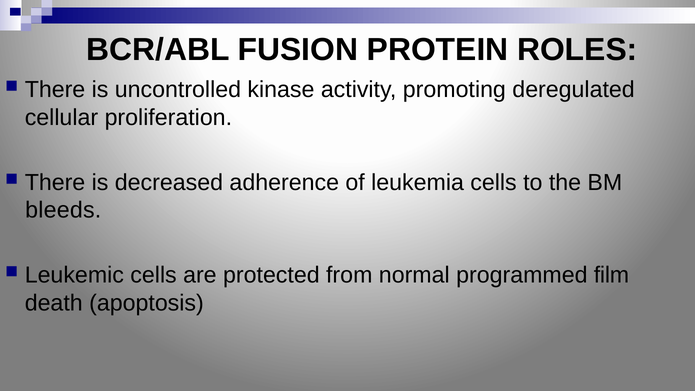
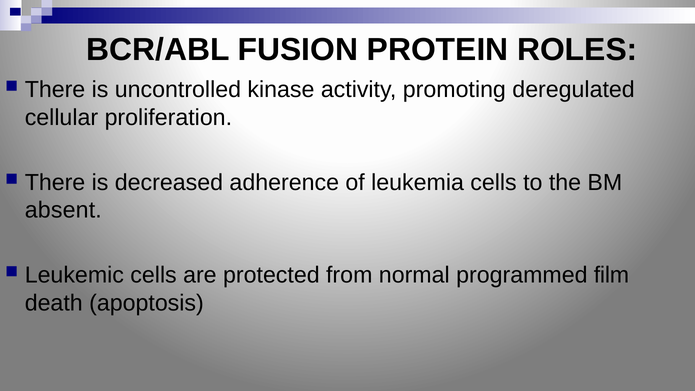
bleeds: bleeds -> absent (63, 210)
